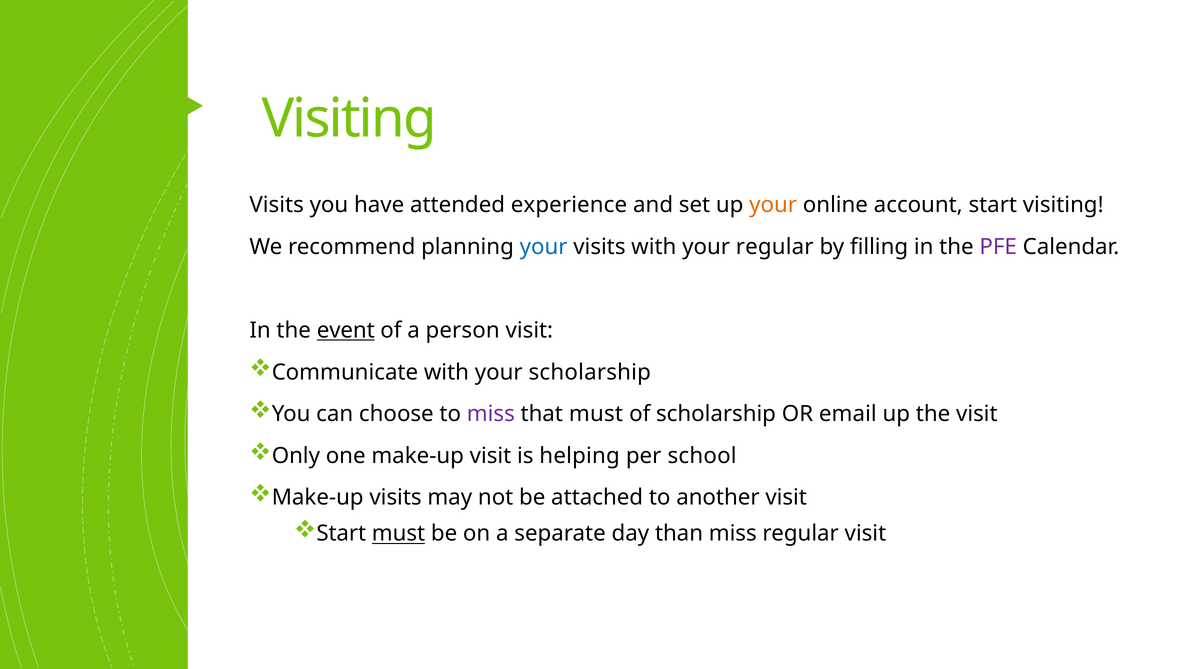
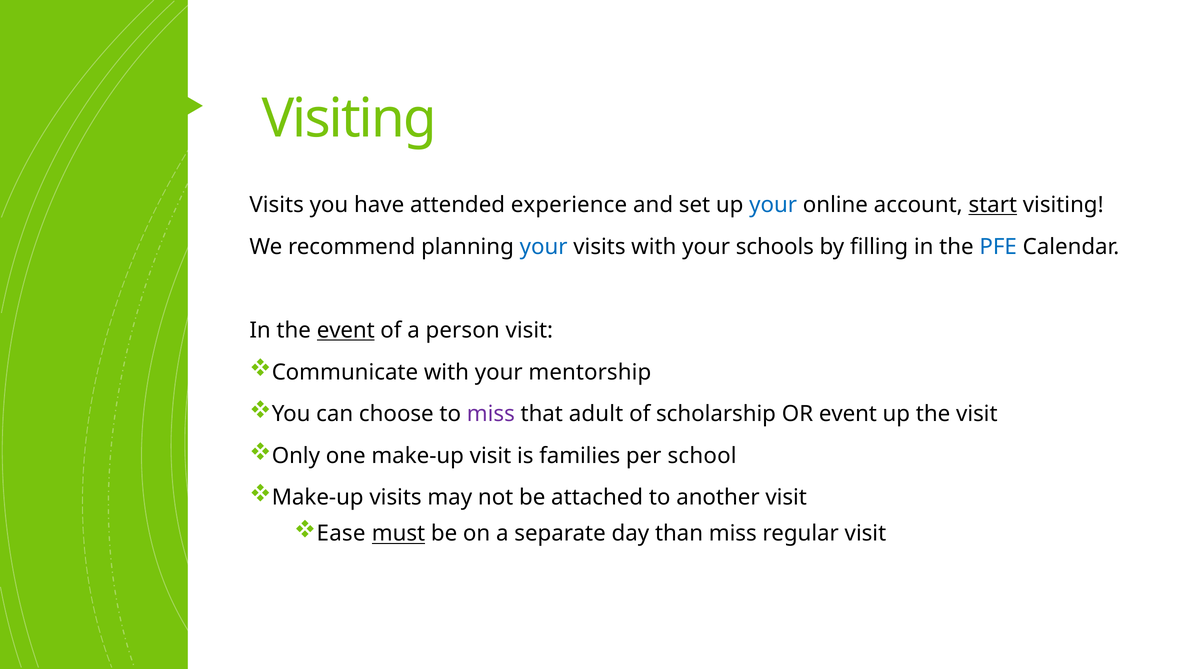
your colour: orange -> blue (773, 205)
start underline: none -> present (993, 205)
your regular: regular -> schools (775, 247)
PFE colour: purple -> blue (998, 247)
your scholarship: scholarship -> mentorship (590, 372)
that must: must -> adult (596, 414)
OR email: email -> event (848, 414)
helping: helping -> families (580, 456)
Start: Start -> Ease (341, 534)
